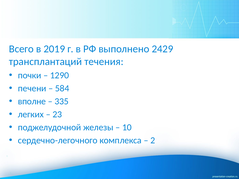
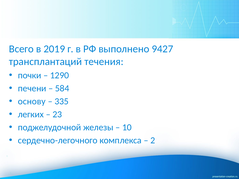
2429: 2429 -> 9427 (162, 49)
вполне: вполне -> основу (32, 102)
